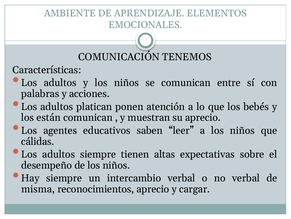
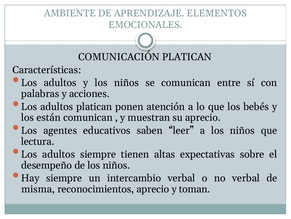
COMUNICACIÓN TENEMOS: TENEMOS -> PLATICAN (187, 57)
cálidas: cálidas -> lectura (38, 141)
cargar: cargar -> toman (195, 189)
